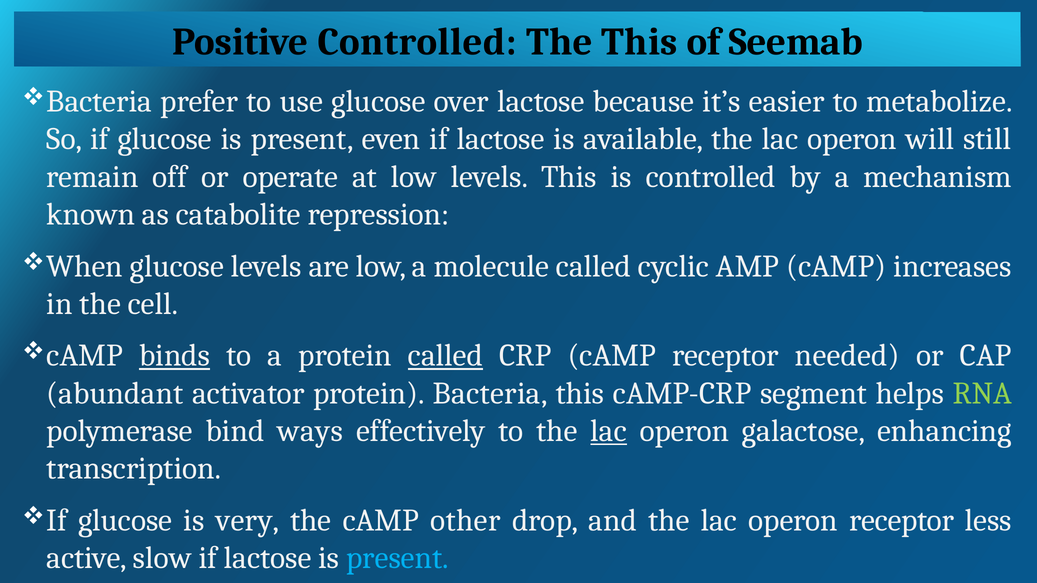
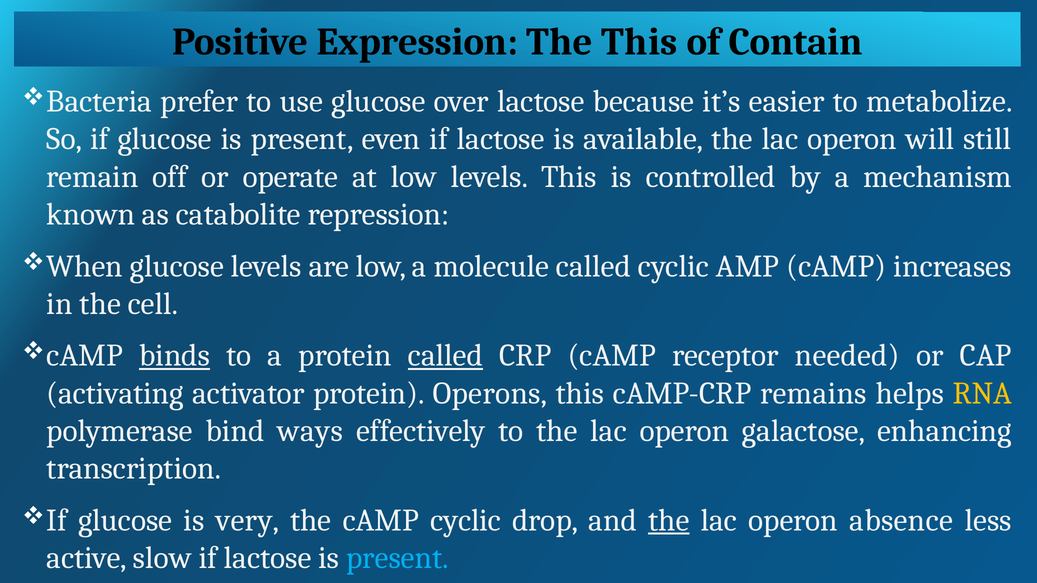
Positive Controlled: Controlled -> Expression (417, 42)
Seemab: Seemab -> Contain (796, 42)
abundant: abundant -> activating (115, 393)
Bacteria: Bacteria -> Operons (490, 393)
segment: segment -> remains (813, 393)
RNA colour: light green -> yellow (982, 393)
lac underline: present -> none (609, 431)
cAMP other: other -> cyclic (466, 520)
the underline: none -> present (669, 520)
operon receptor: receptor -> absence (901, 520)
